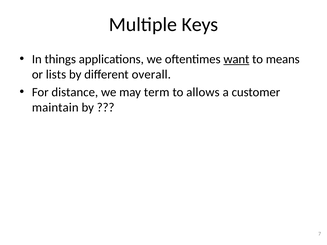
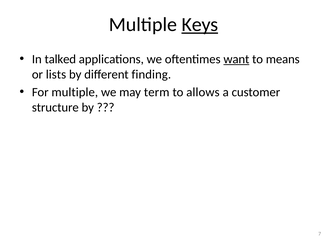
Keys underline: none -> present (200, 25)
things: things -> talked (60, 59)
overall: overall -> finding (151, 74)
For distance: distance -> multiple (75, 92)
maintain: maintain -> structure (55, 108)
